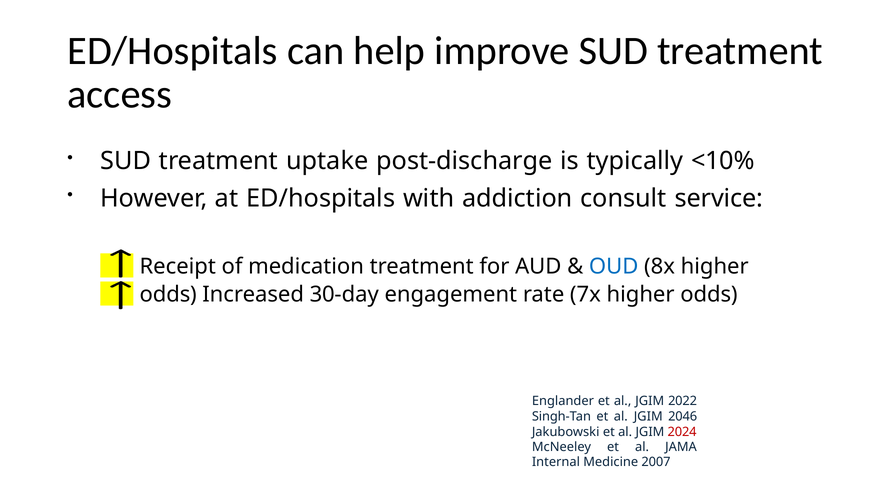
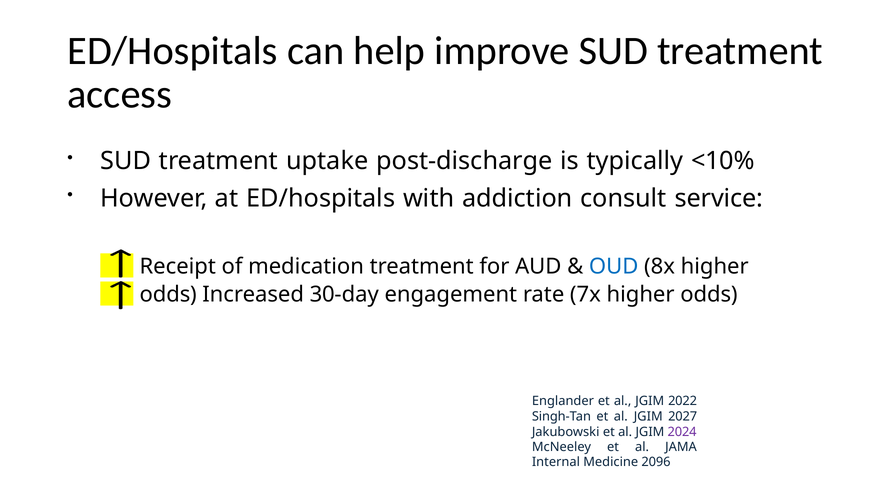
2046: 2046 -> 2027 (683, 417)
2024 colour: red -> purple (682, 432)
2007: 2007 -> 2096 (656, 462)
